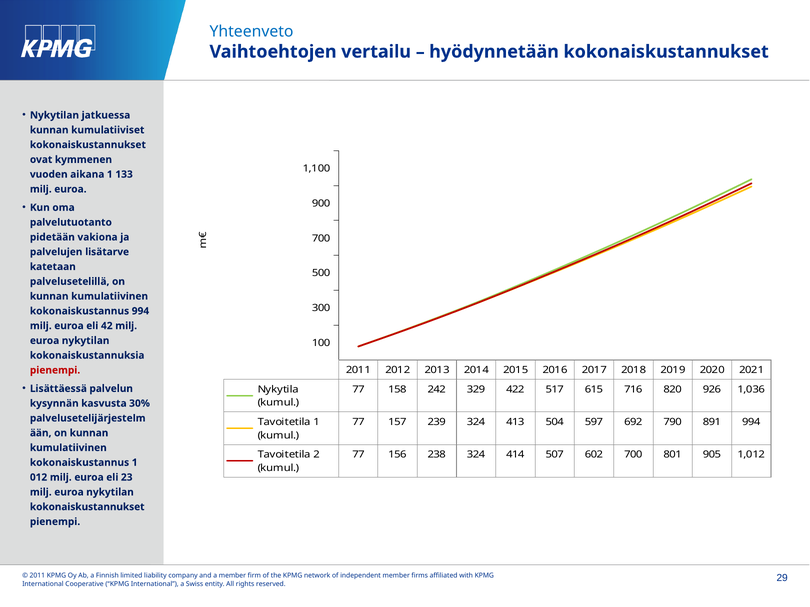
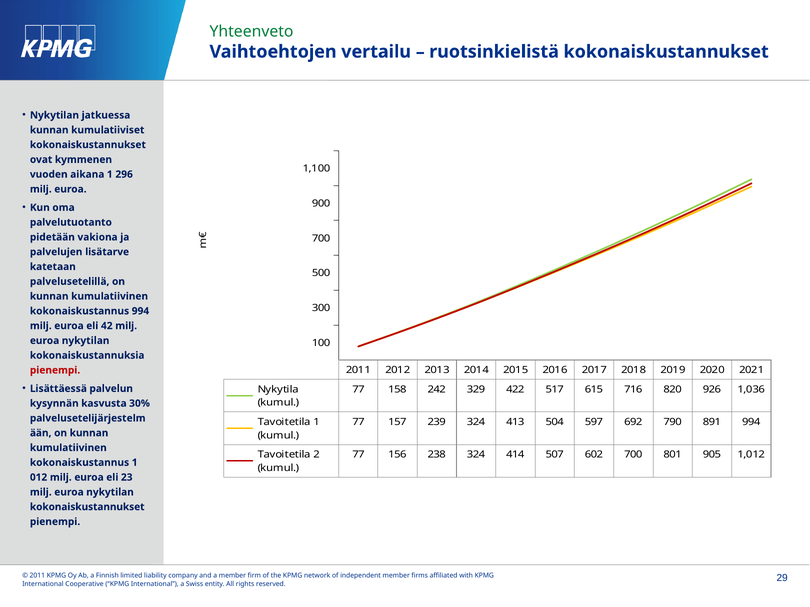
Yhteenveto colour: blue -> green (252, 31)
hyödynnetään: hyödynnetään -> ruotsinkielistä (494, 52)
133: 133 -> 296 (124, 174)
